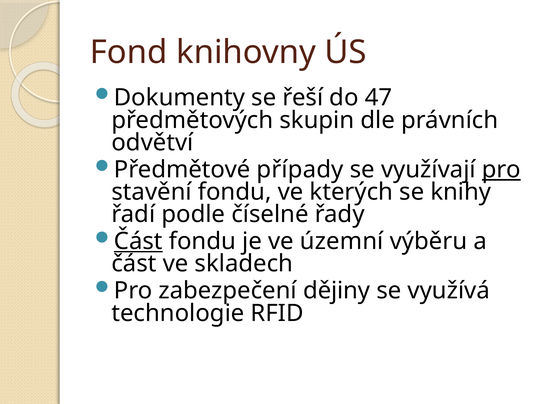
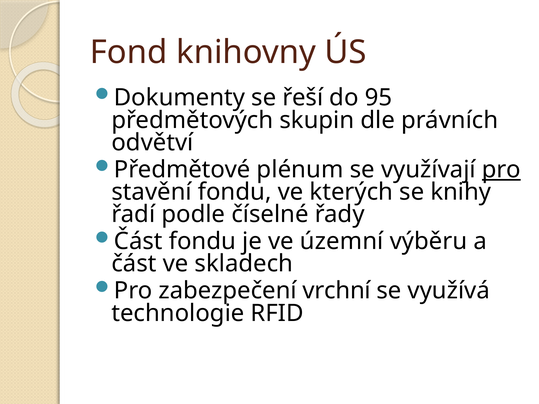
47: 47 -> 95 (378, 98)
případy: případy -> plénum (300, 170)
Část underline: present -> none (138, 241)
dějiny: dějiny -> vrchní (337, 291)
